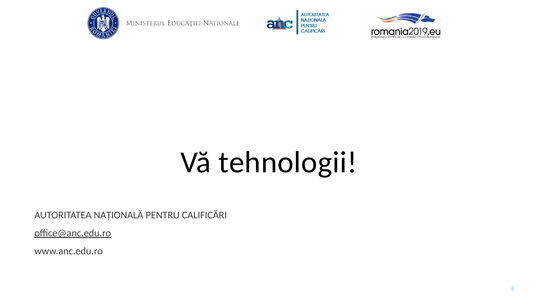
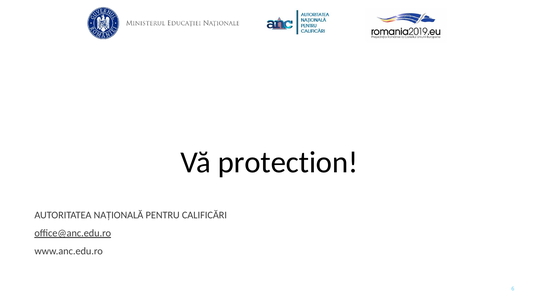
tehnologii: tehnologii -> protection (288, 162)
